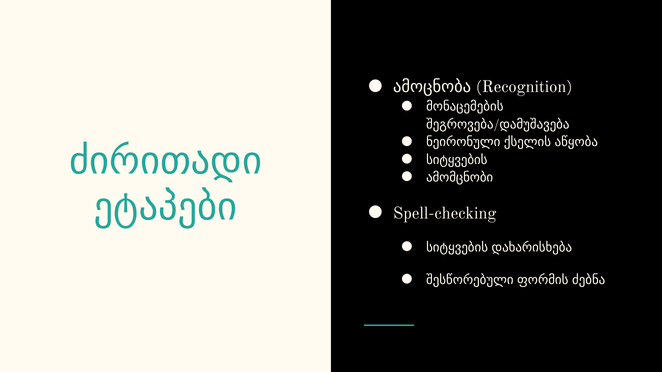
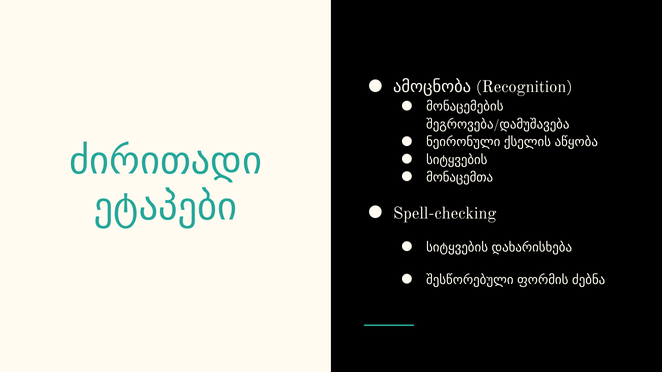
ამომცნობი: ამომცნობი -> მონაცემთა (460, 178)
